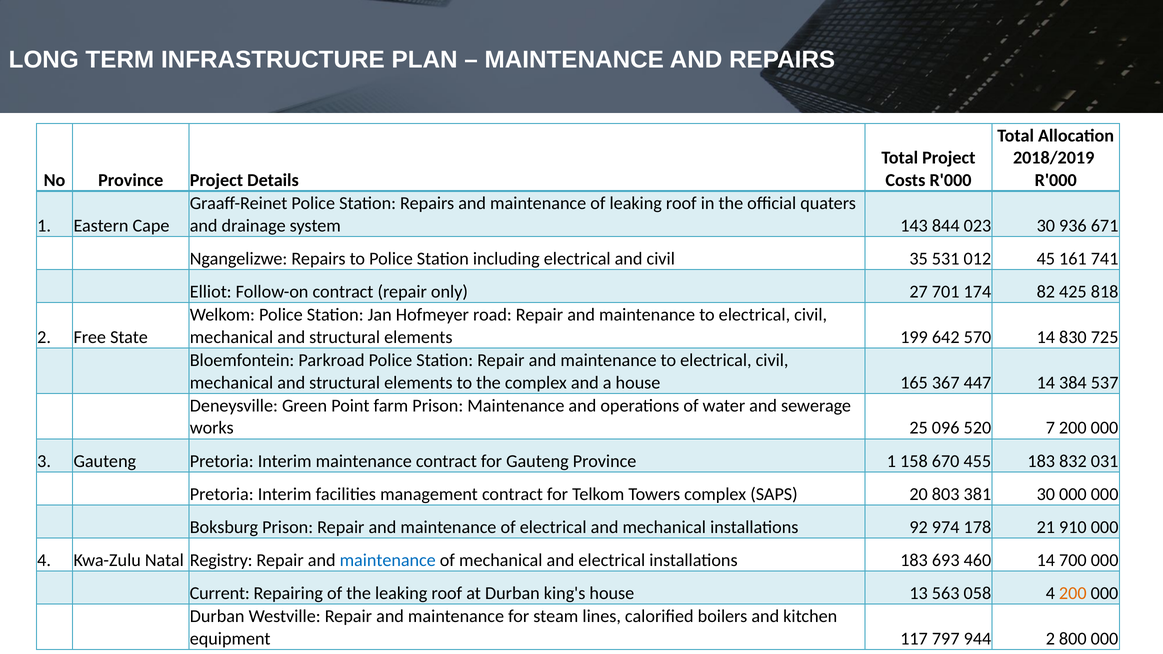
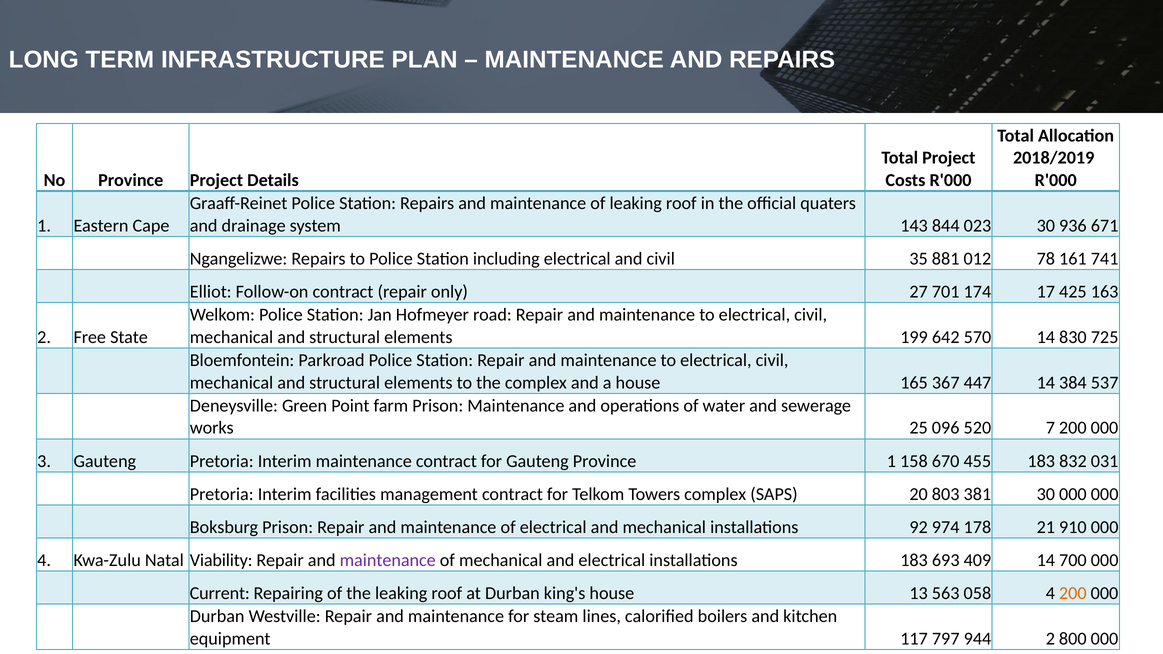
531: 531 -> 881 (946, 259)
45: 45 -> 78 (1046, 259)
82: 82 -> 17 (1046, 292)
818: 818 -> 163 (1105, 292)
Registry: Registry -> Viability (221, 560)
maintenance colour: blue -> purple (388, 560)
460: 460 -> 409 (977, 560)
